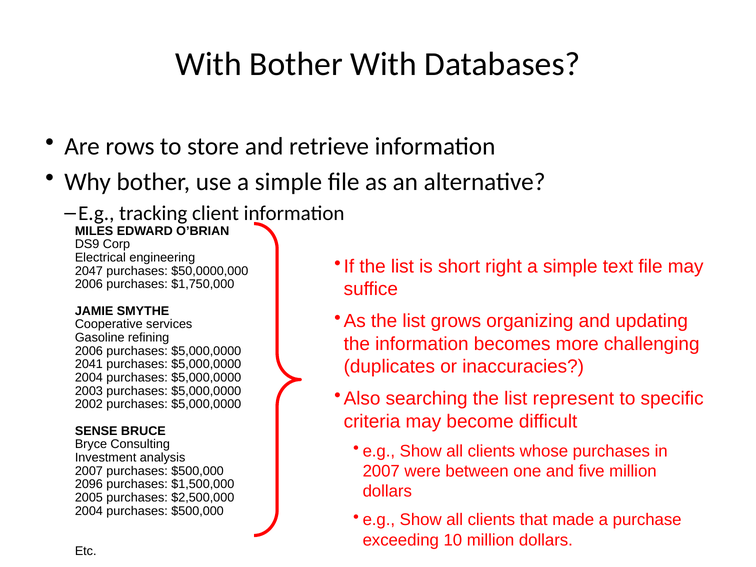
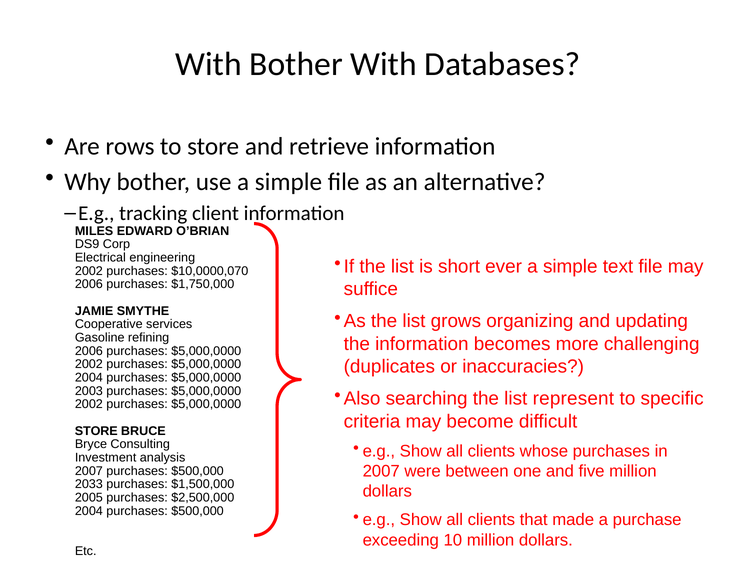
right: right -> ever (504, 266)
2047: 2047 -> 2002 (89, 271)
$50,0000,000: $50,0000,000 -> $10,0000,070 (210, 271)
2041: 2041 -> 2002 (89, 364)
SENSE: SENSE -> STORE (96, 431)
2096: 2096 -> 2033 (89, 484)
